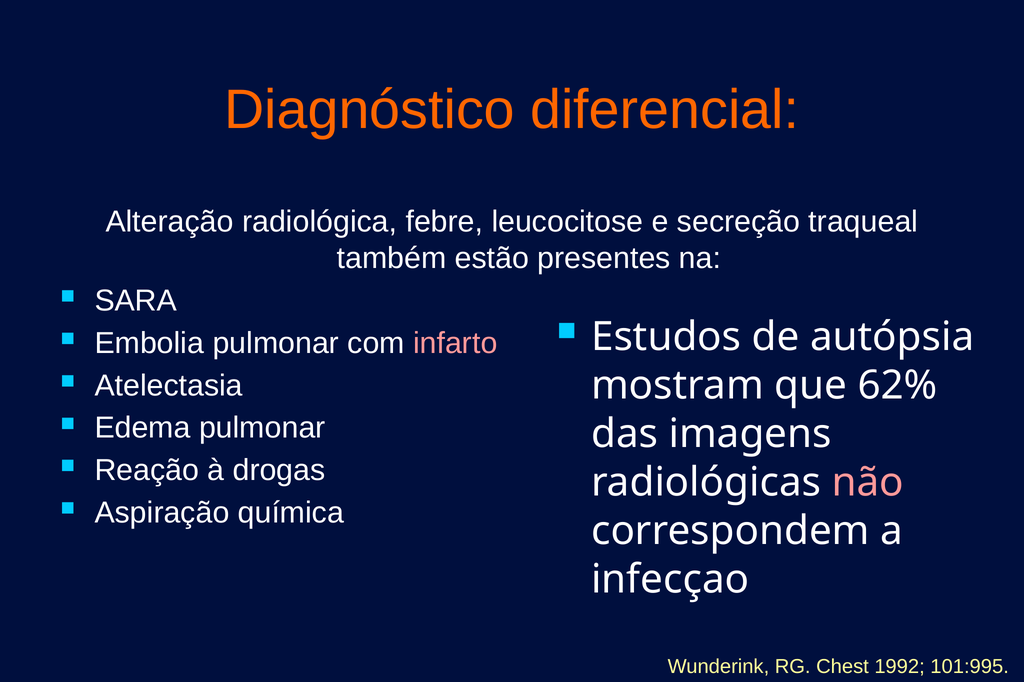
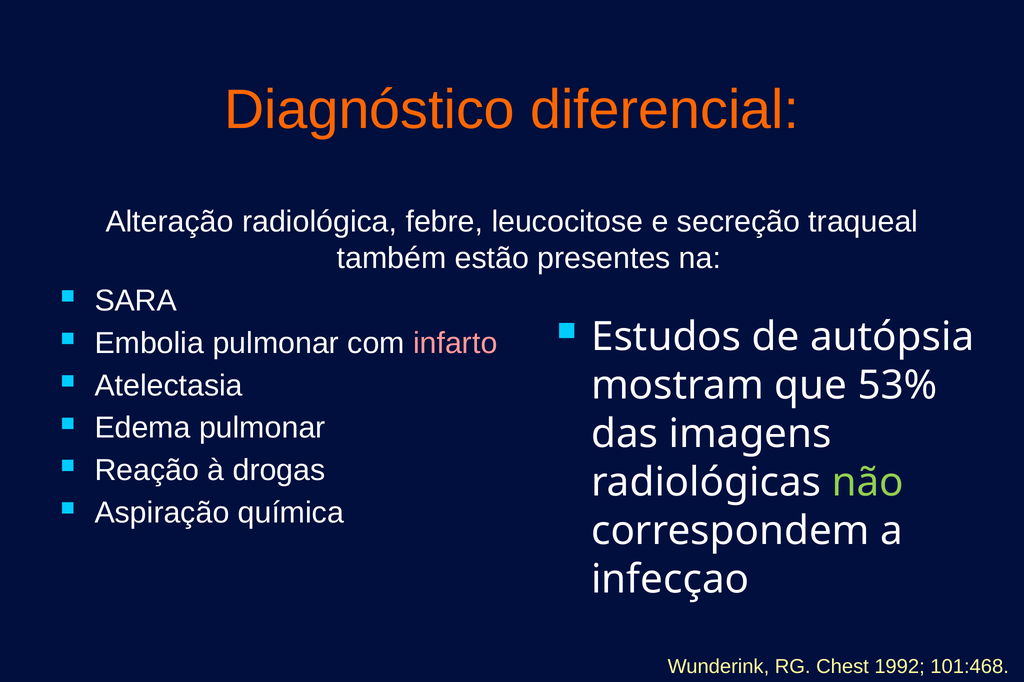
62%: 62% -> 53% (898, 386)
não colour: pink -> light green (868, 483)
101:995: 101:995 -> 101:468 (970, 667)
